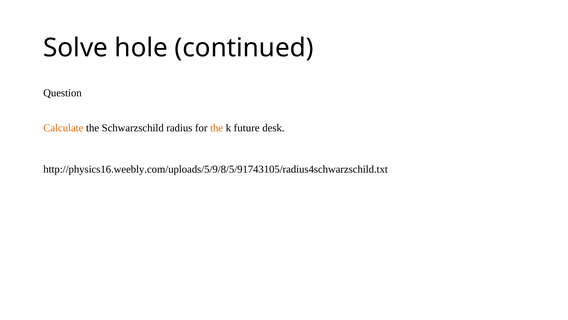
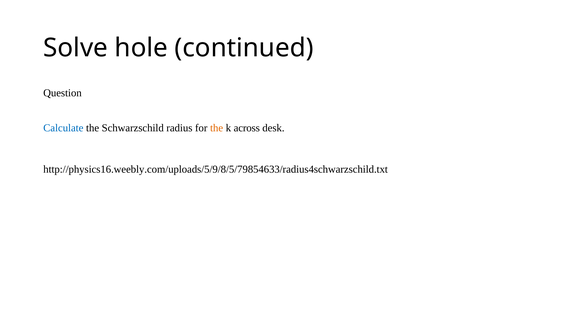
Calculate colour: orange -> blue (63, 128)
future: future -> across (247, 128)
http://physics16.weebly.com/uploads/5/9/8/5/91743105/radius4schwarzschild.txt: http://physics16.weebly.com/uploads/5/9/8/5/91743105/radius4schwarzschild.txt -> http://physics16.weebly.com/uploads/5/9/8/5/79854633/radius4schwarzschild.txt (216, 169)
